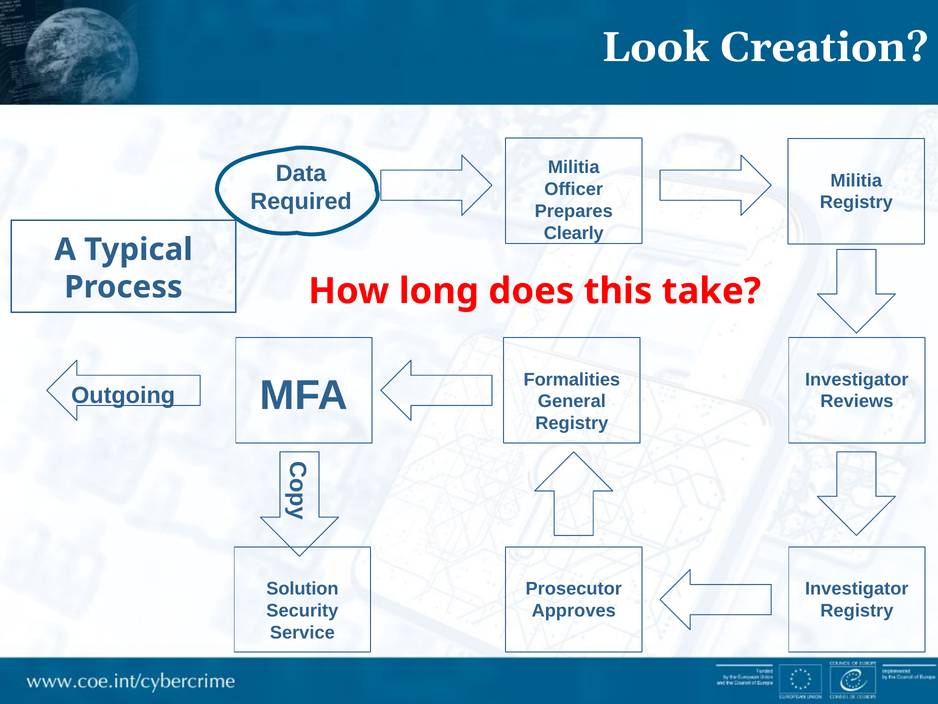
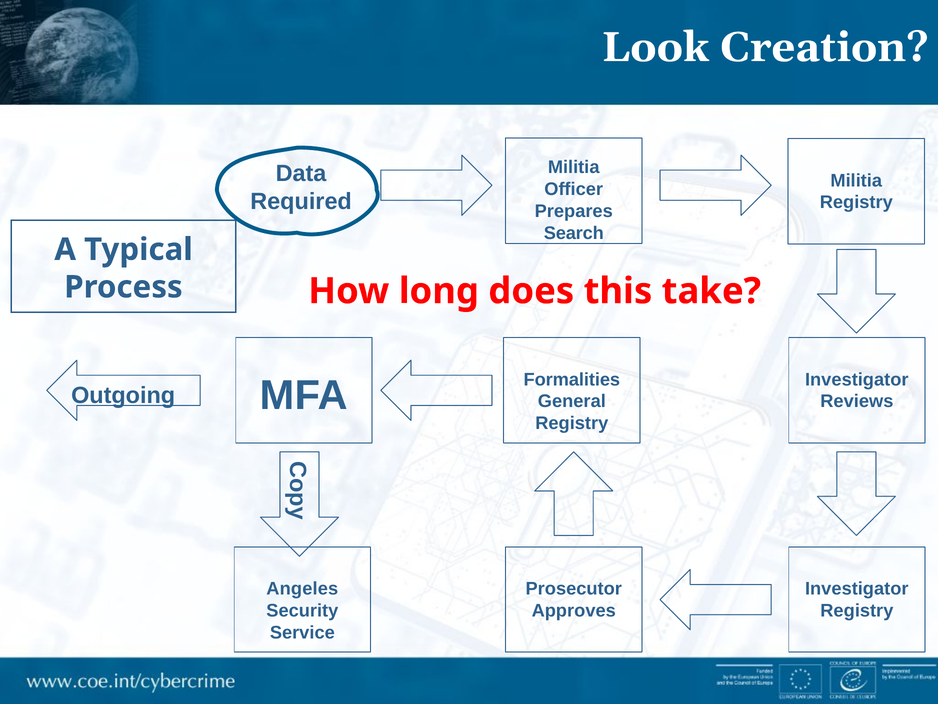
Clearly: Clearly -> Search (574, 233)
Solution: Solution -> Angeles (302, 588)
